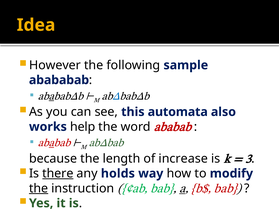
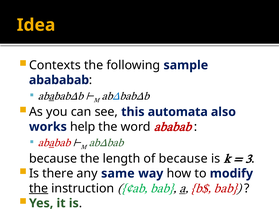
However: However -> Contexts (55, 65)
of increase: increase -> because (183, 159)
there underline: present -> none (58, 174)
holds: holds -> same (118, 174)
